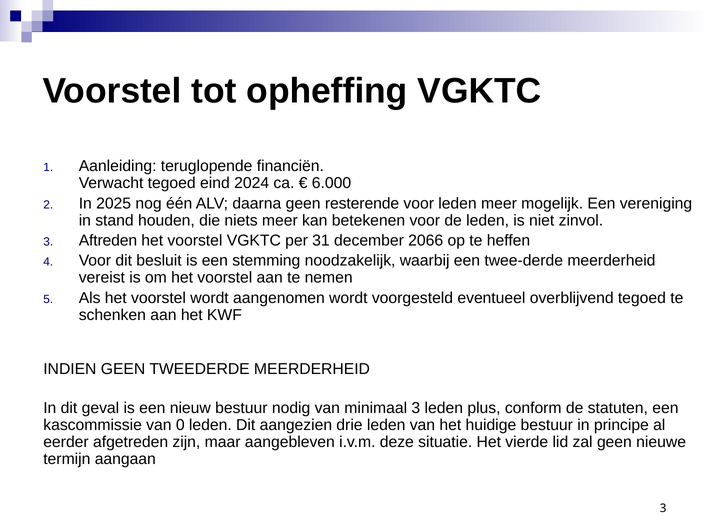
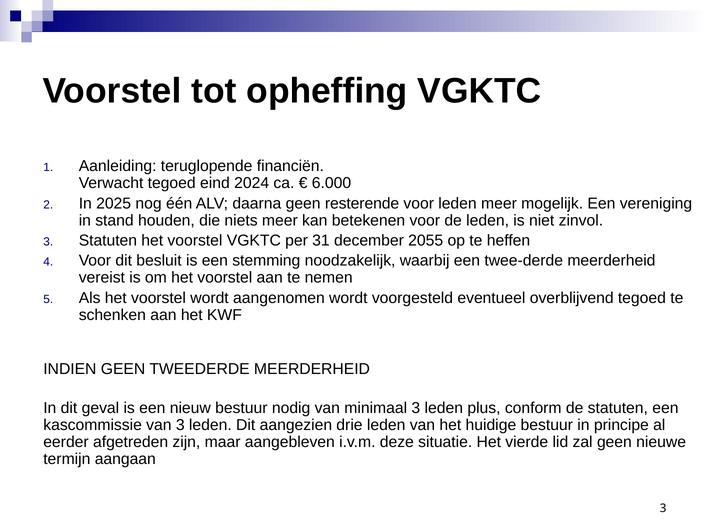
3 Aftreden: Aftreden -> Statuten (108, 240)
2066: 2066 -> 2055 (426, 240)
van 0: 0 -> 3 (180, 425)
